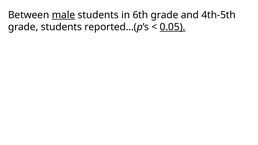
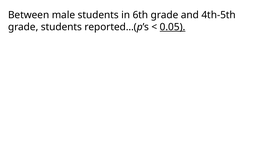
male underline: present -> none (63, 15)
